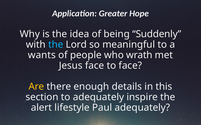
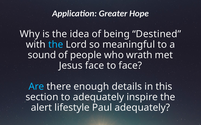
Suddenly: Suddenly -> Destined (157, 34)
wants: wants -> sound (42, 55)
Are colour: yellow -> light blue (36, 87)
